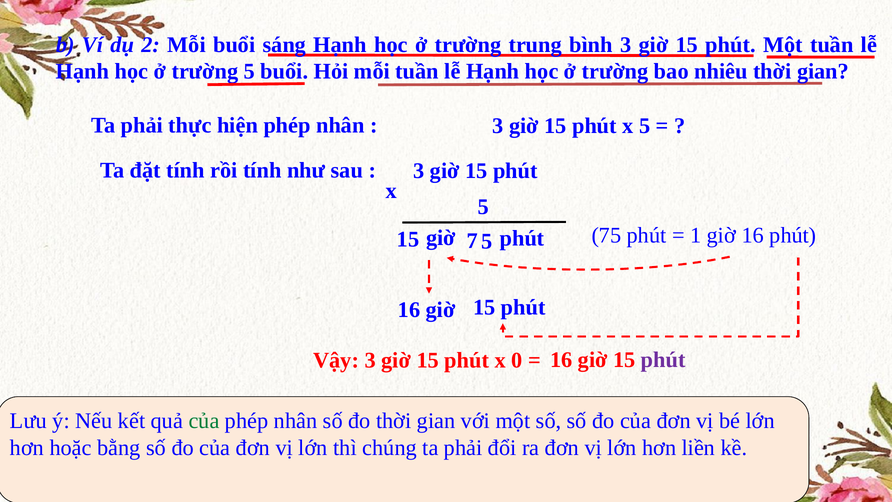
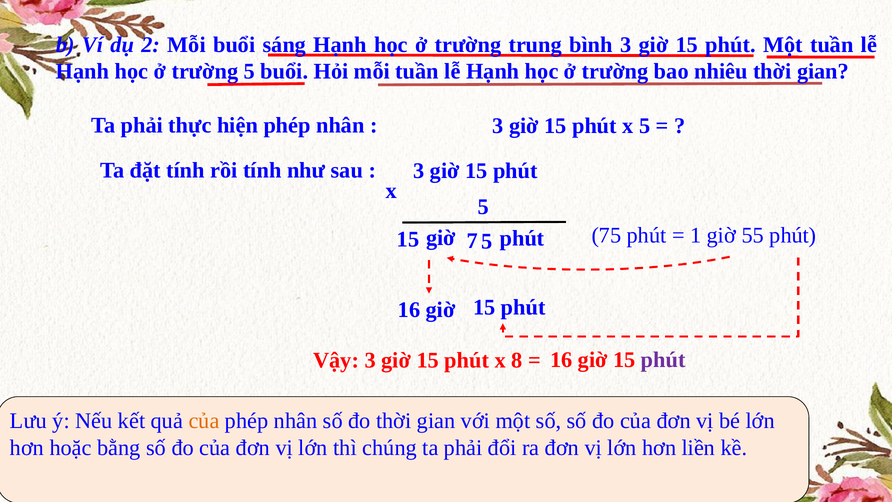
giờ 16: 16 -> 55 (753, 235)
0: 0 -> 8 (517, 360)
của colour: green -> orange (204, 421)
